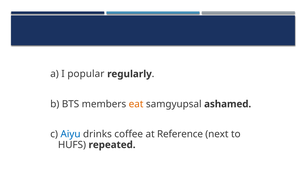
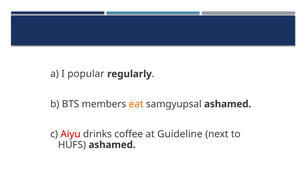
Aiyu colour: blue -> red (71, 134)
Reference: Reference -> Guideline (180, 134)
HUFS repeated: repeated -> ashamed (112, 145)
